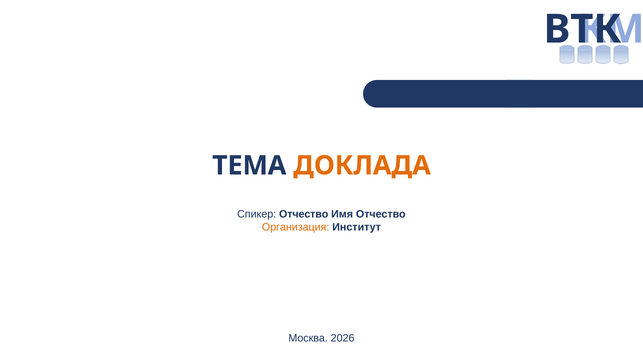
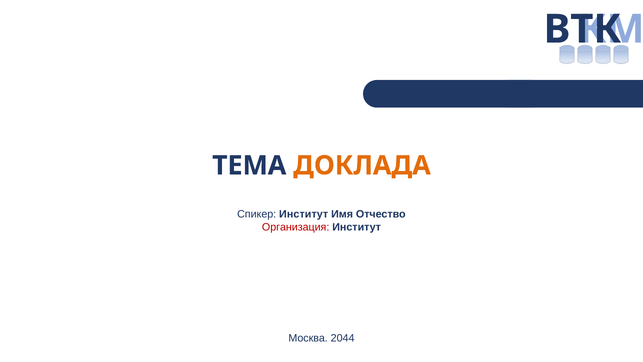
Спикер Отчество: Отчество -> Институт (304, 214)
Организация colour: orange -> red (296, 227)
2026: 2026 -> 2044 (343, 338)
